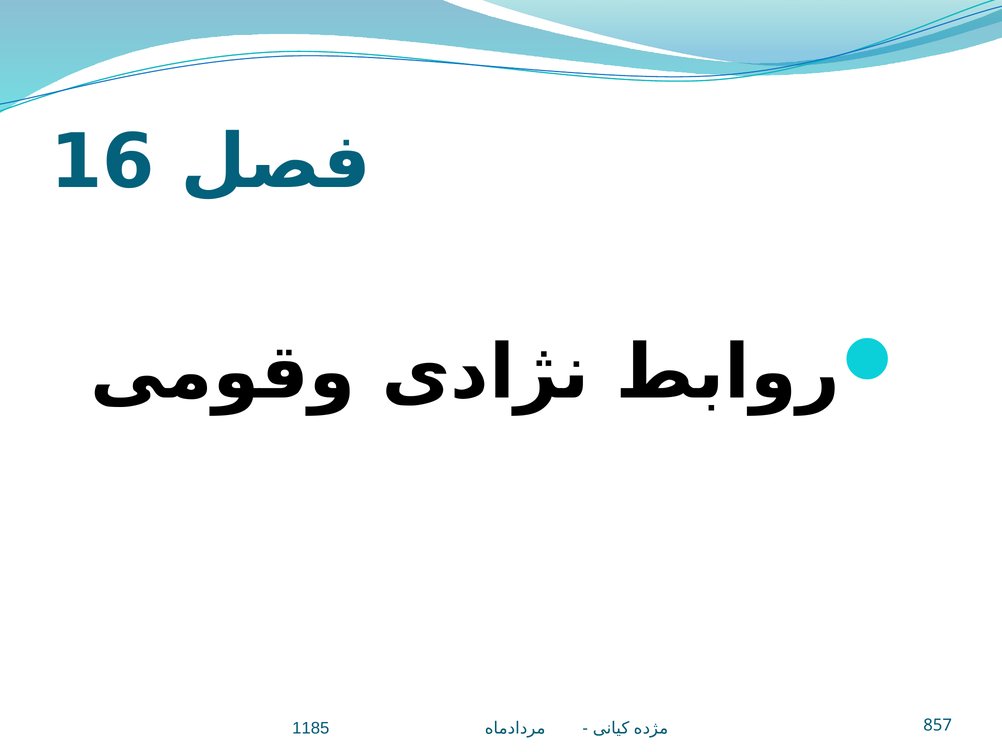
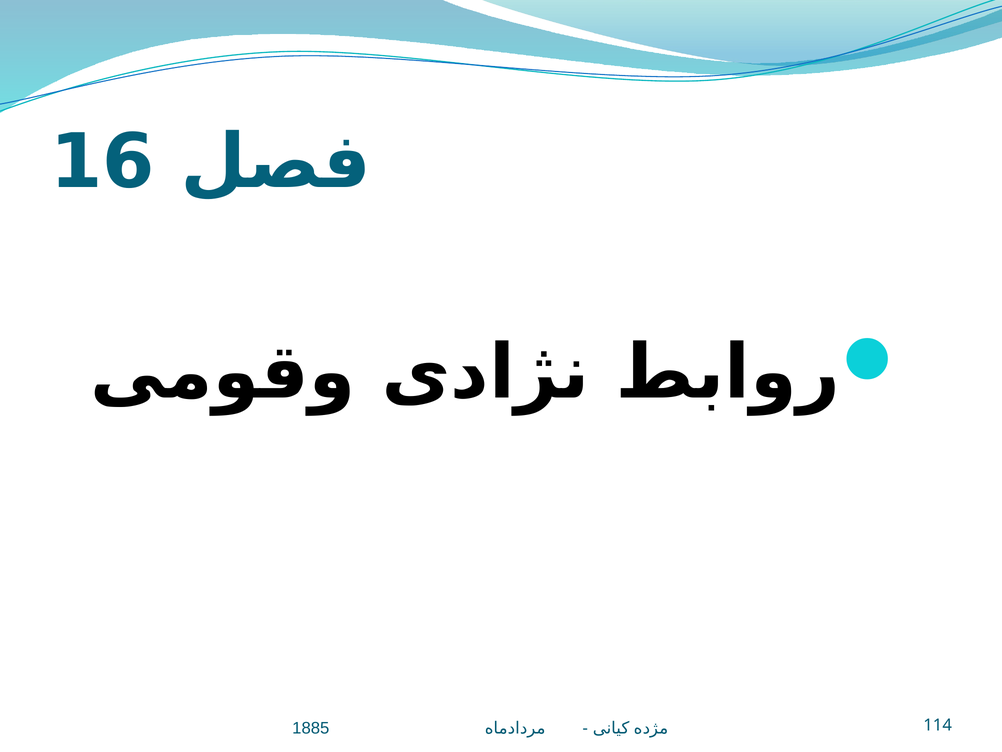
1185: 1185 -> 1885 (311, 728)
857: 857 -> 114 (938, 725)
